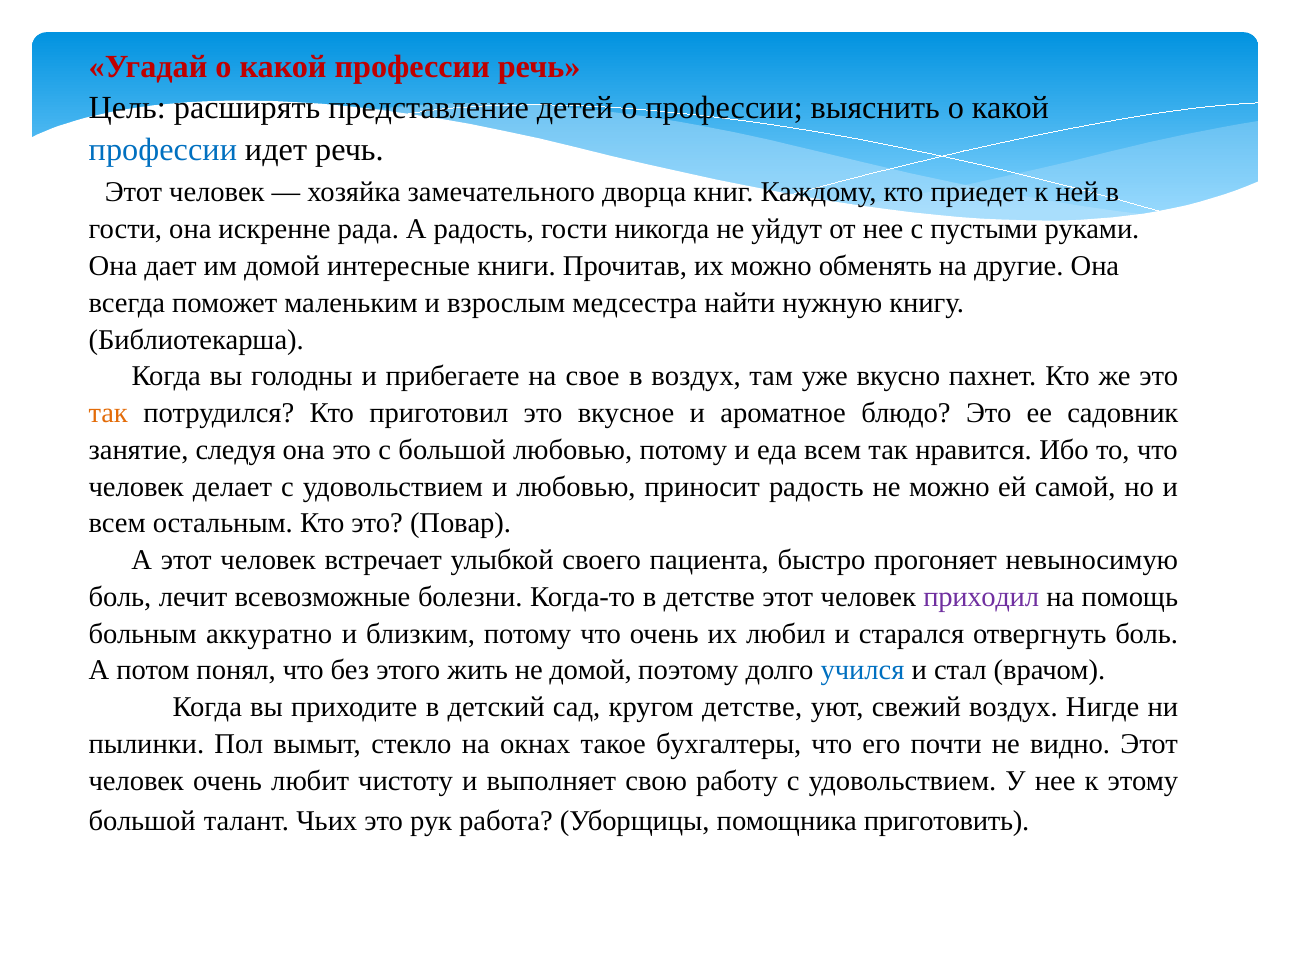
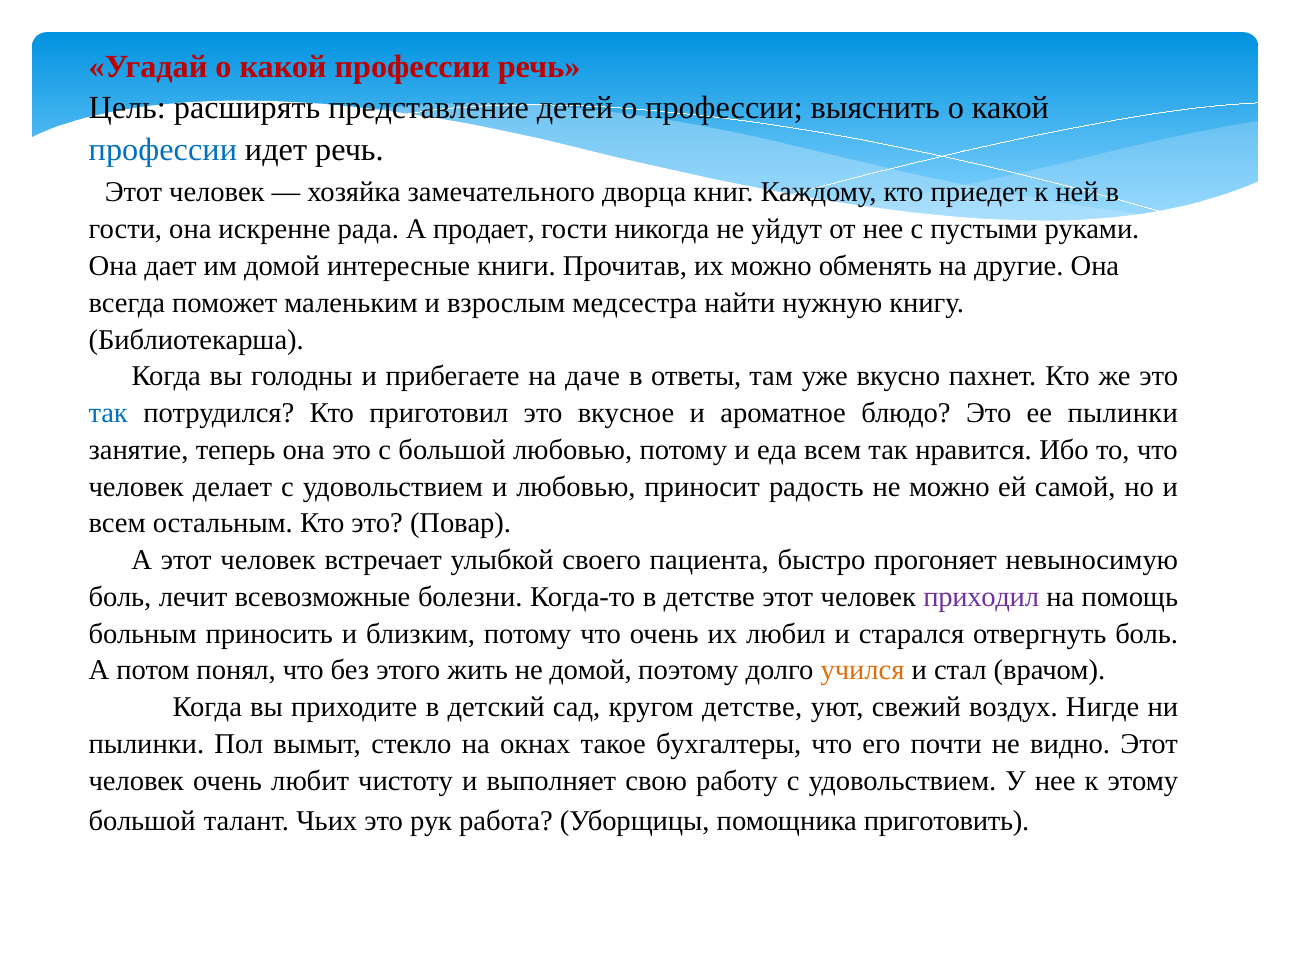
А радость: радость -> продает (484, 229)
свое: свое -> даче (593, 376)
в воздух: воздух -> ответы (696, 376)
так colour: orange -> blue (108, 413)
ее садовник: садовник -> пылинки (1123, 413)
следуя: следуя -> теперь (236, 450)
аккуратно: аккуратно -> приносить (269, 634)
учился colour: blue -> orange (863, 670)
